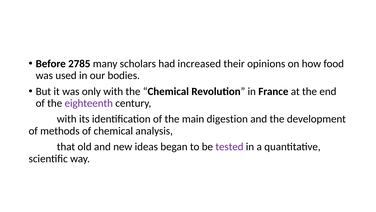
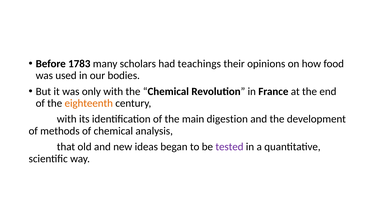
2785: 2785 -> 1783 (79, 64)
increased: increased -> teachings (199, 64)
eighteenth colour: purple -> orange (89, 103)
